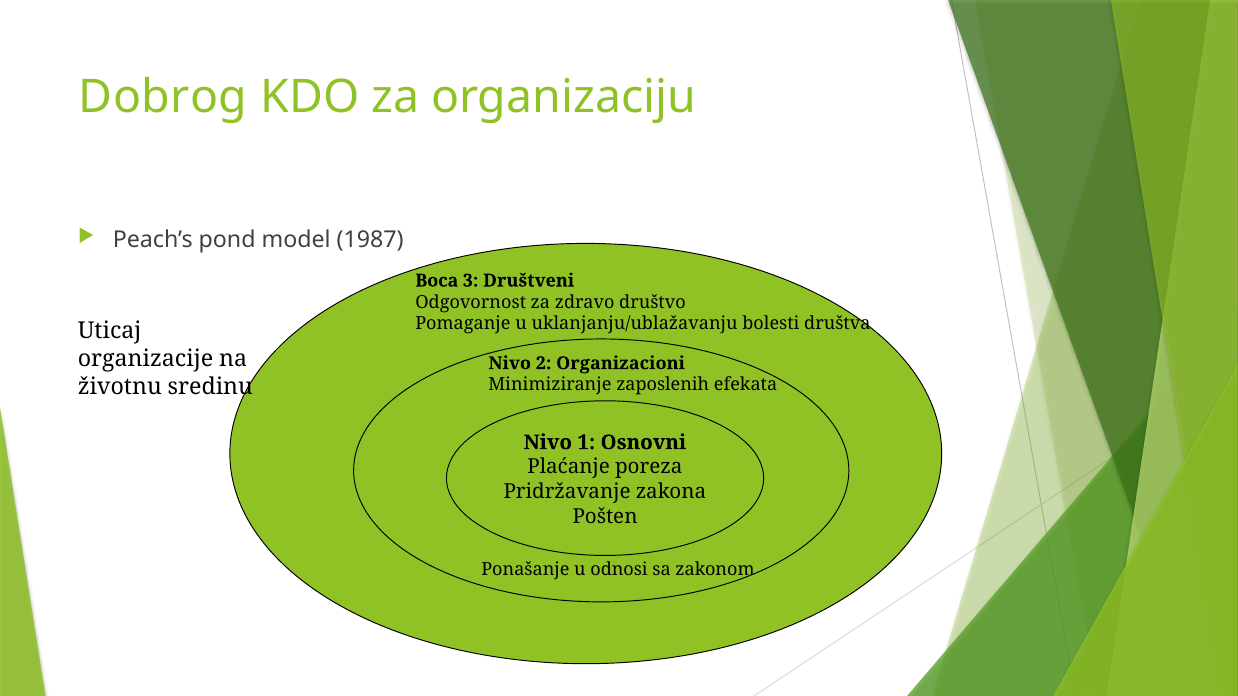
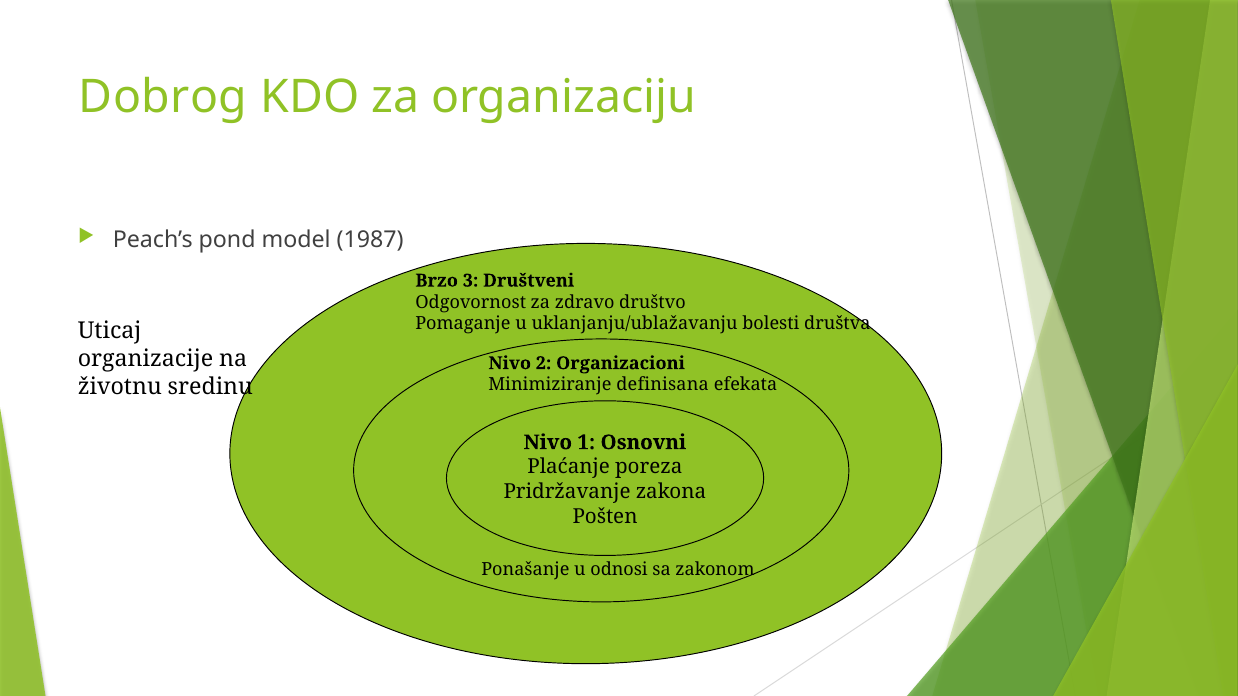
Boca: Boca -> Brzo (437, 281)
zaposlenih: zaposlenih -> definisana (663, 385)
